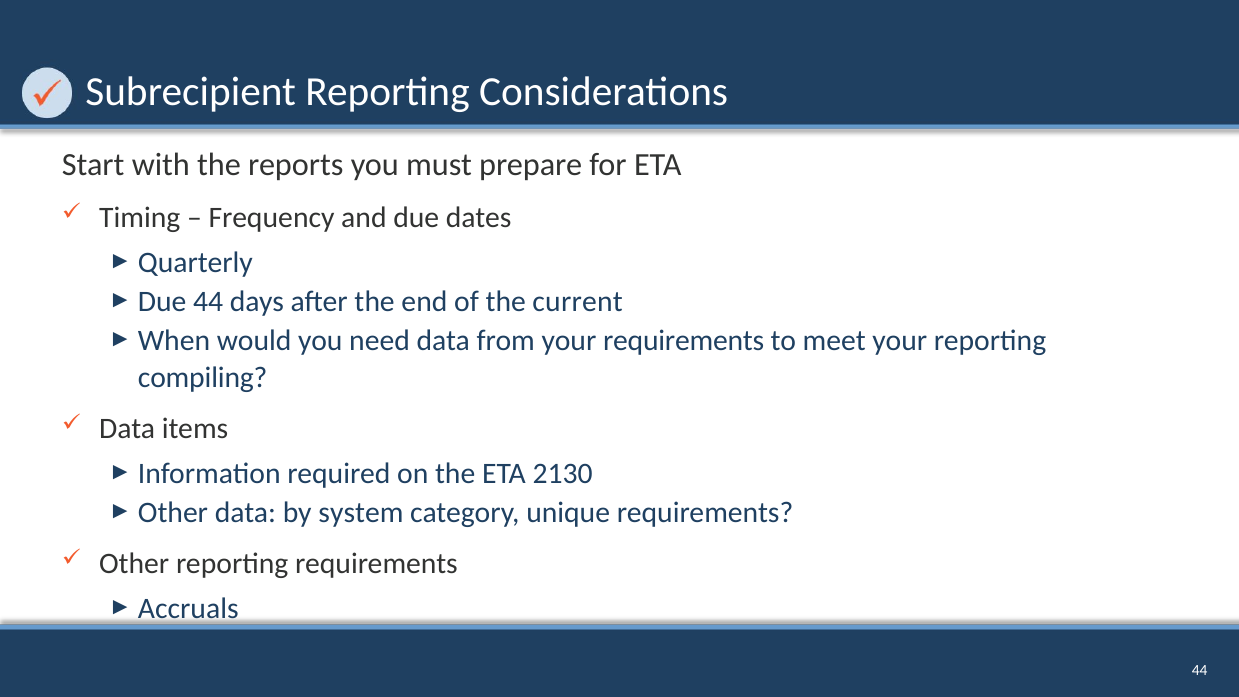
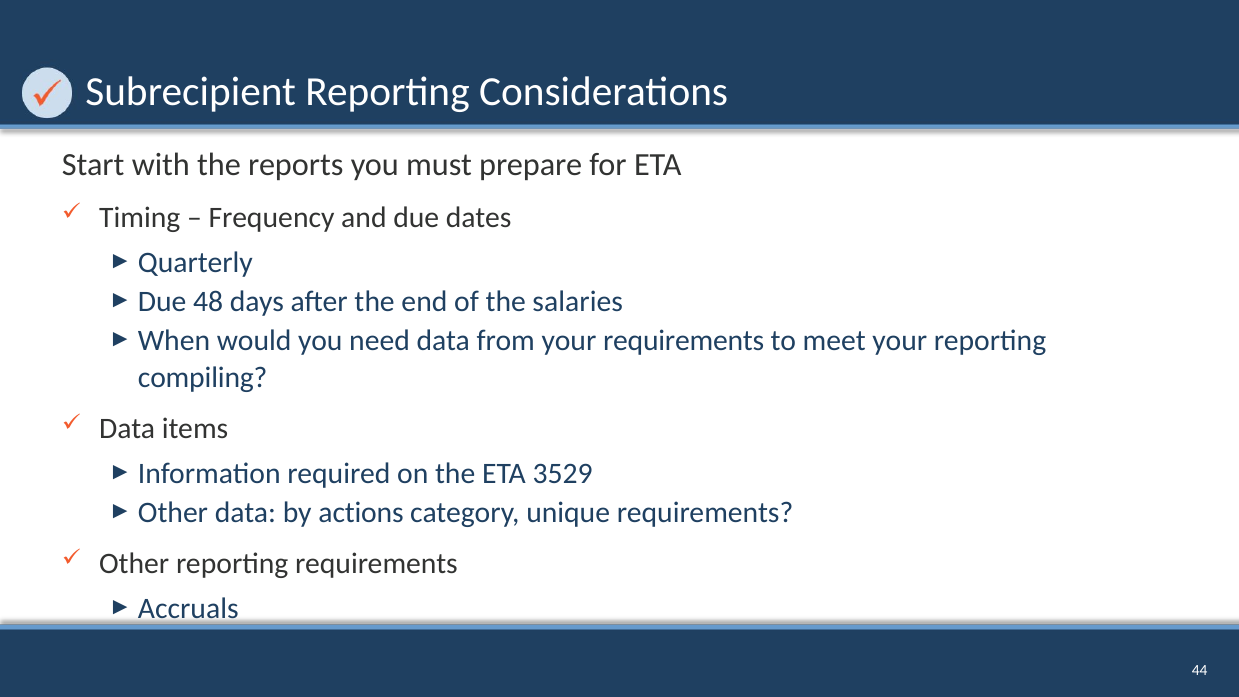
44: 44 -> 48 (208, 301)
current: current -> salaries (578, 301)
2130: 2130 -> 3529 (563, 473)
system: system -> actions (361, 512)
